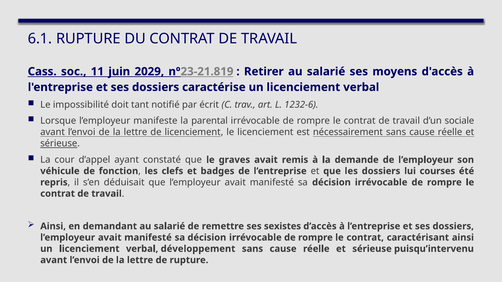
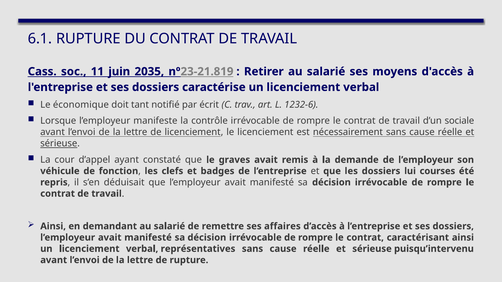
2029: 2029 -> 2035 (149, 72)
impossibilité: impossibilité -> économique (81, 105)
parental: parental -> contrôle (210, 121)
sexistes: sexistes -> affaires (282, 226)
développement: développement -> représentatives (198, 249)
